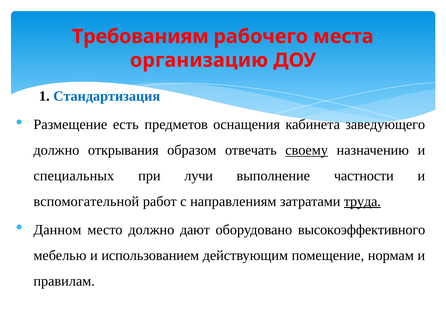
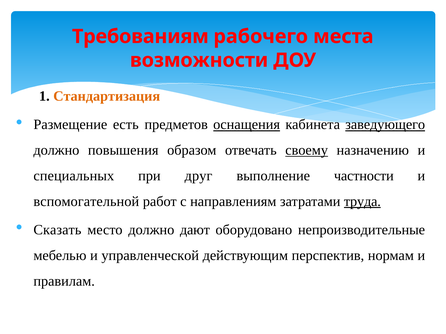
организацию: организацию -> возможности (199, 60)
Стандартизация colour: blue -> orange (107, 96)
оснащения underline: none -> present (247, 125)
заведующего underline: none -> present (385, 125)
открывания: открывания -> повышения (123, 150)
лучи: лучи -> друг (199, 176)
Данном: Данном -> Сказать (57, 230)
высокоэффективного: высокоэффективного -> непроизводительные (362, 230)
использованием: использованием -> управленческой (150, 256)
помещение: помещение -> перспектив (328, 256)
